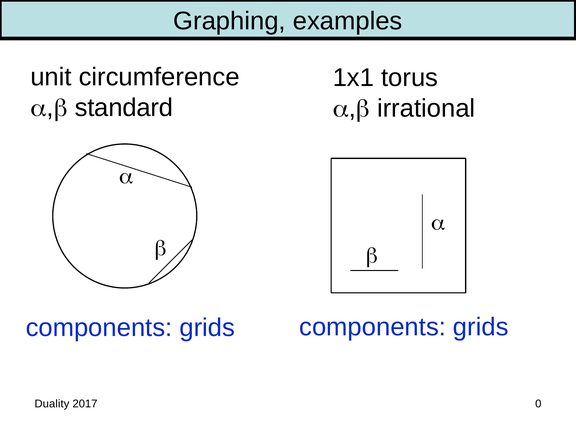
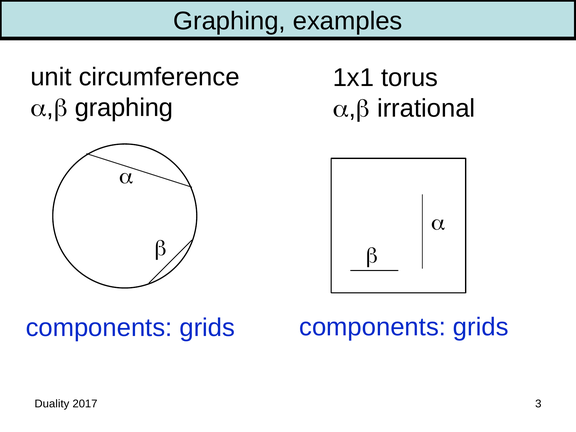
standard: standard -> graphing (124, 108)
0: 0 -> 3 (538, 404)
